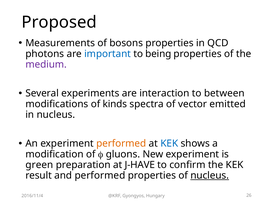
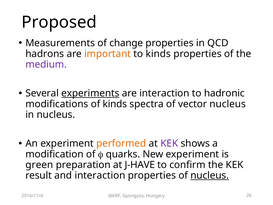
bosons: bosons -> change (126, 43)
photons: photons -> hadrons (45, 54)
important colour: blue -> orange (108, 54)
to being: being -> kinds (158, 54)
experiments underline: none -> present (90, 93)
between: between -> hadronic (224, 93)
vector emitted: emitted -> nucleus (228, 104)
KEK colour: blue -> purple (169, 143)
gluons: gluons -> quarks (123, 154)
and performed: performed -> interaction (100, 175)
